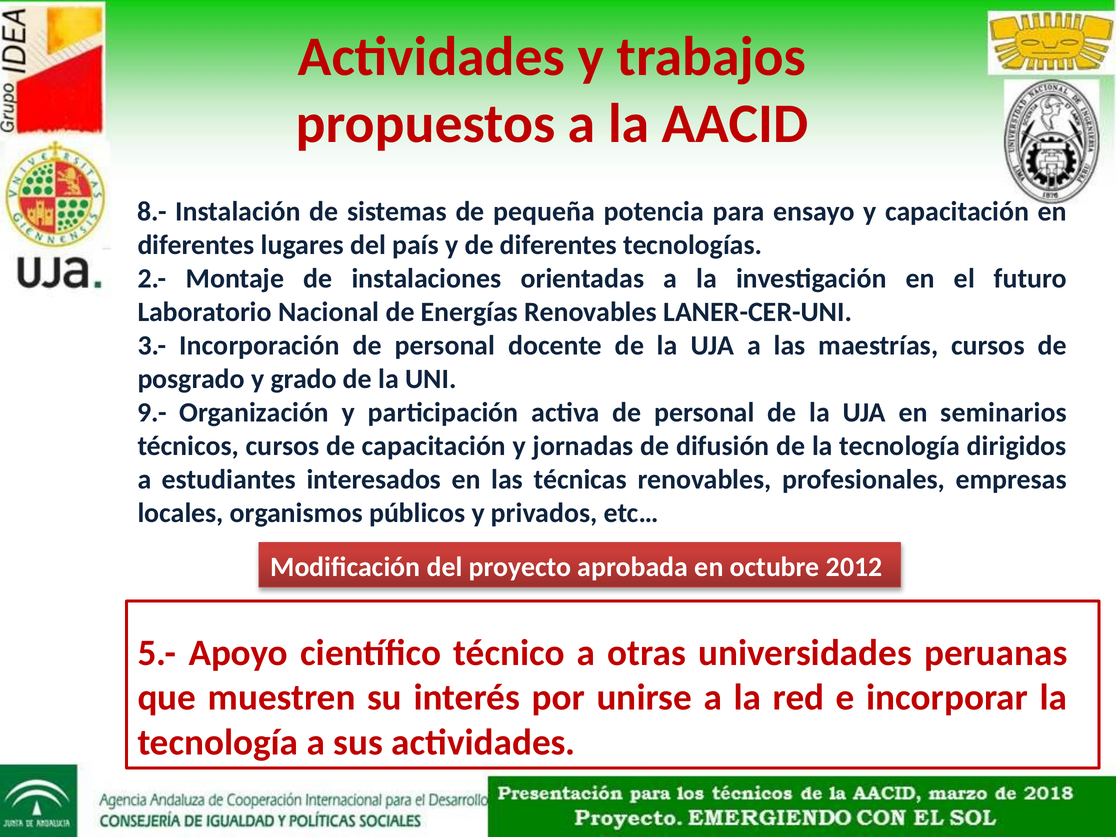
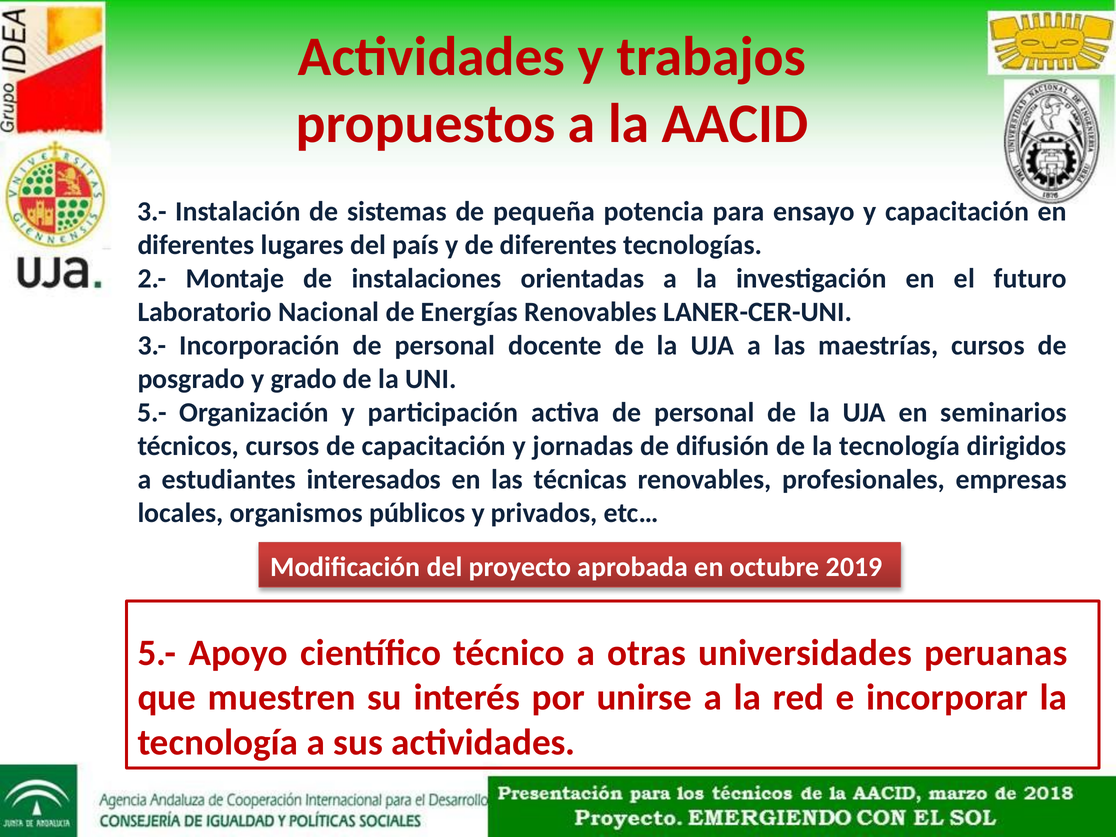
8.-: 8.- -> 3.- (152, 211)
9.-: 9.- -> 5.- (152, 412)
2012: 2012 -> 2019 (854, 567)
